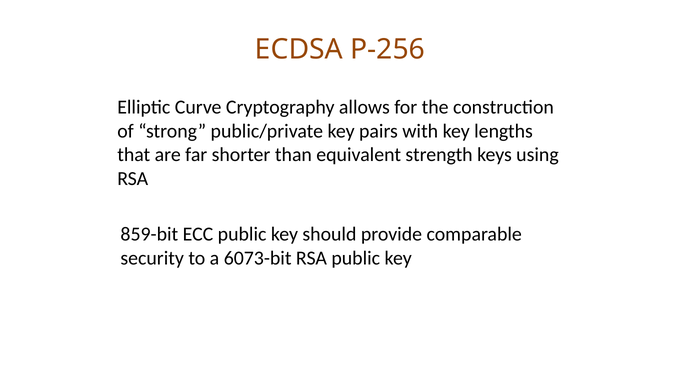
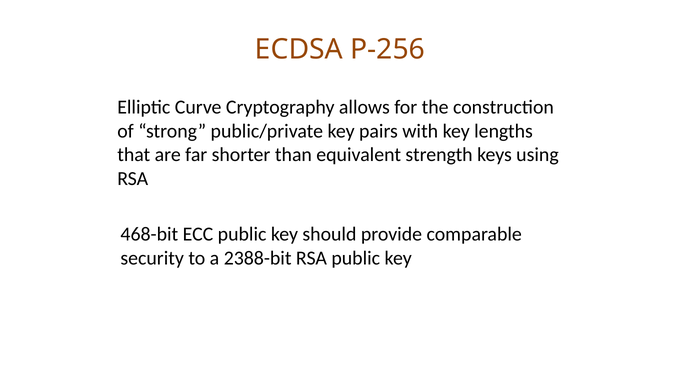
859-bit: 859-bit -> 468-bit (149, 234)
6073-bit: 6073-bit -> 2388-bit (258, 258)
